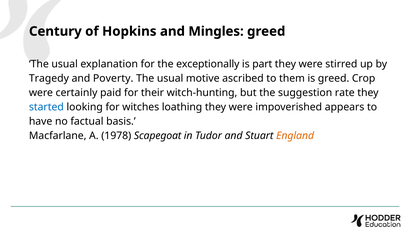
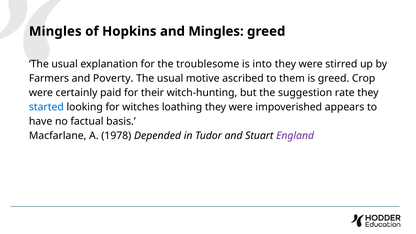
Century: Century -> Mingles (55, 31)
exceptionally: exceptionally -> troublesome (208, 64)
part: part -> into (262, 64)
Tragedy: Tragedy -> Farmers (49, 78)
Scapegoat: Scapegoat -> Depended (158, 136)
England colour: orange -> purple (295, 136)
